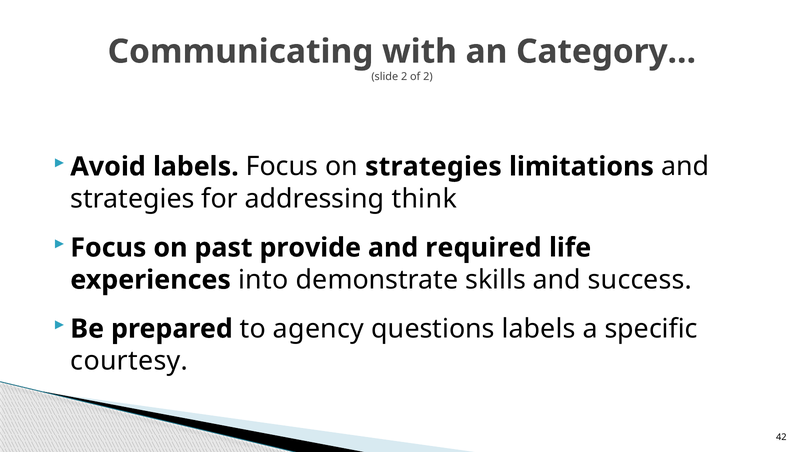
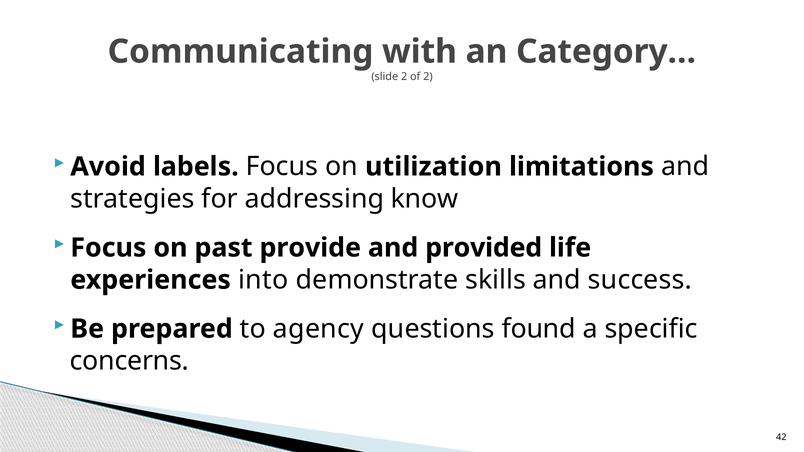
on strategies: strategies -> utilization (433, 167)
think: think -> know (425, 199)
required: required -> provided (484, 248)
questions labels: labels -> found (539, 329)
courtesy: courtesy -> concerns (129, 361)
